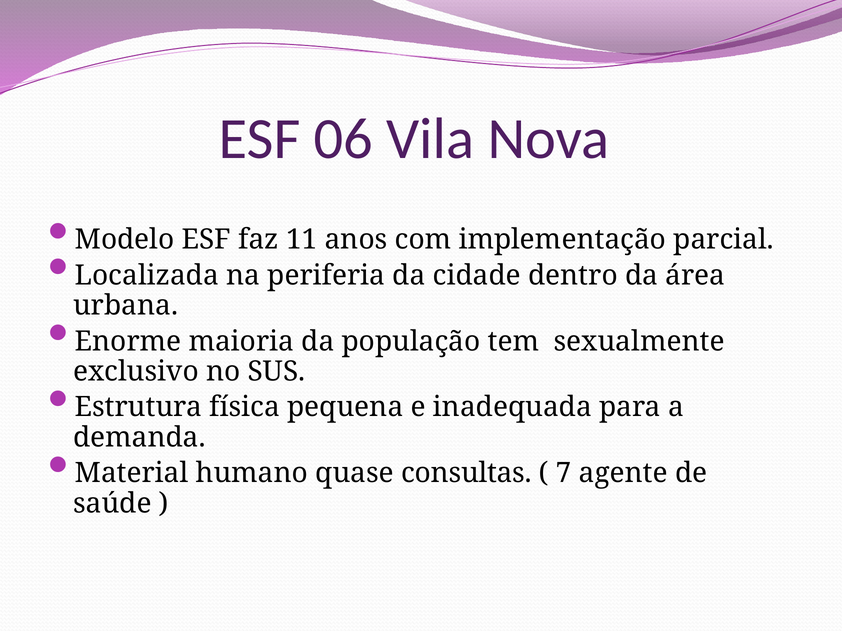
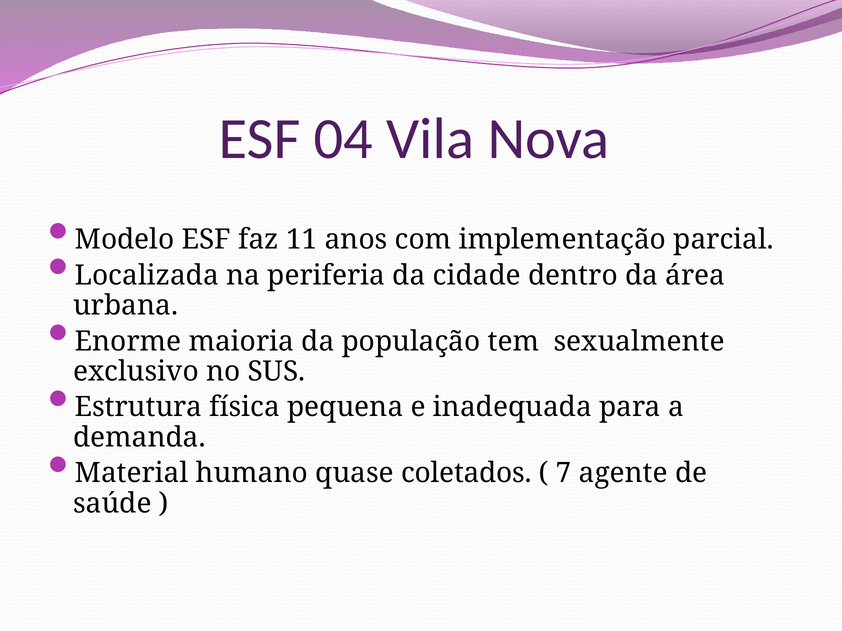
06: 06 -> 04 (343, 139)
consultas: consultas -> coletados (467, 474)
